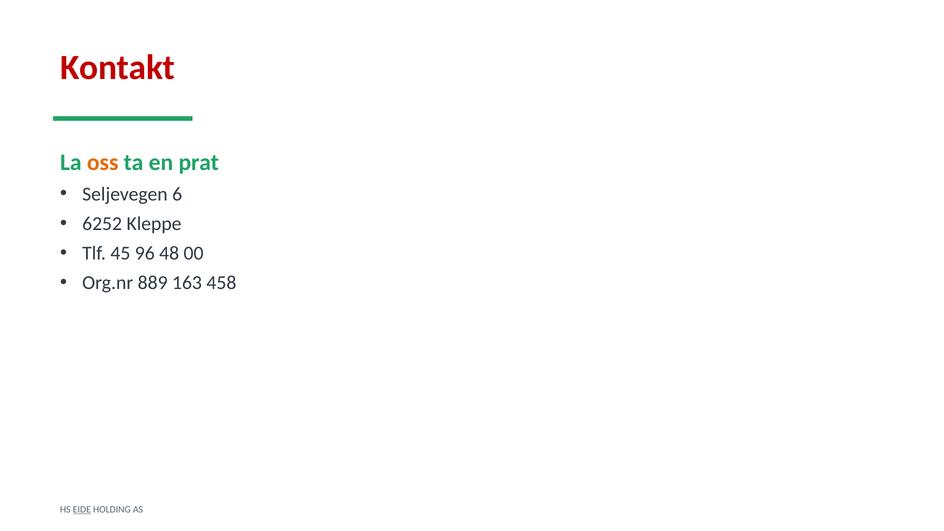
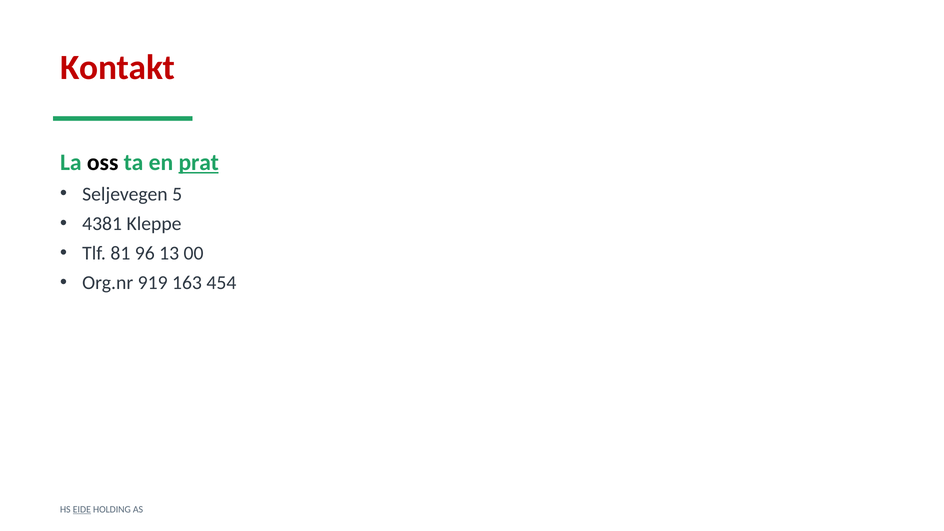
oss colour: orange -> black (103, 163)
prat underline: none -> present (199, 163)
6: 6 -> 5 (177, 194)
6252: 6252 -> 4381 (102, 224)
45: 45 -> 81 (120, 253)
48: 48 -> 13 (169, 253)
889: 889 -> 919 (153, 283)
458: 458 -> 454 (221, 283)
